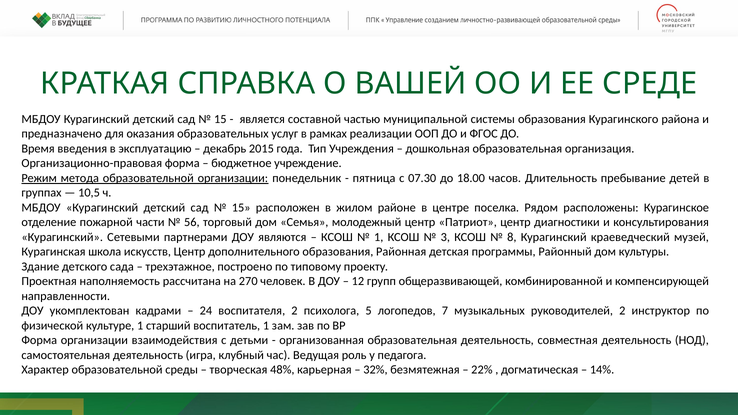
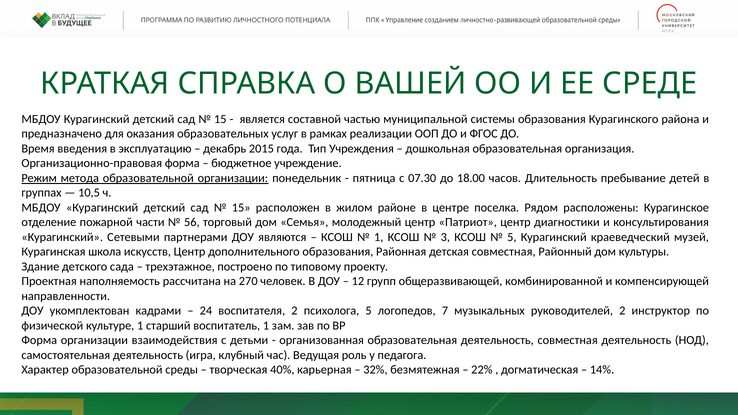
8: 8 -> 5 (512, 237)
детская программы: программы -> совместная (504, 252)
48%: 48% -> 40% (282, 370)
